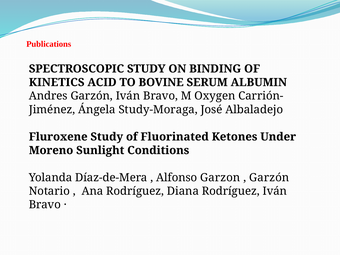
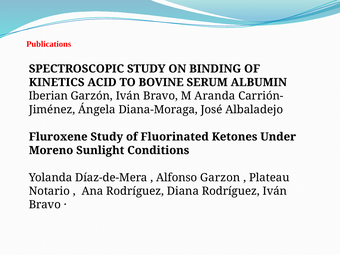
Andres: Andres -> Iberian (48, 96)
Oxygen: Oxygen -> Aranda (215, 96)
Study-Moraga: Study-Moraga -> Diana-Moraga (158, 110)
Garzón: Garzón -> Plateau (269, 178)
